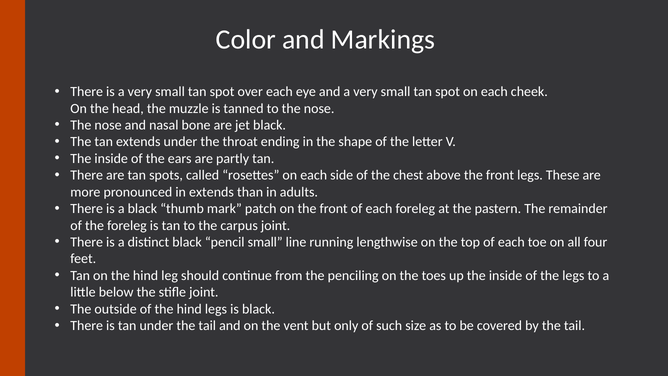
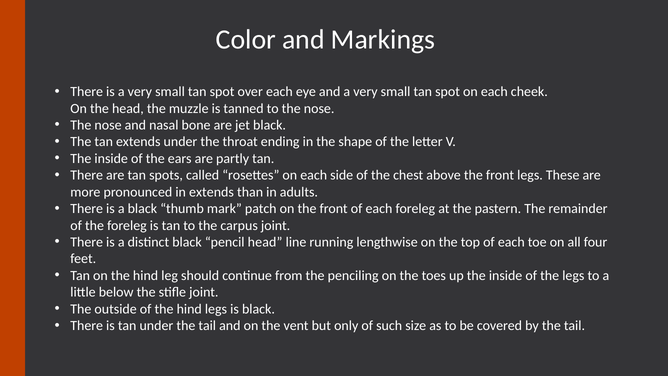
pencil small: small -> head (265, 242)
